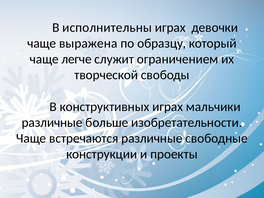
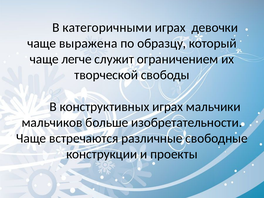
исполнительны: исполнительны -> категоричными (107, 27)
различные: различные -> мальчиков (52, 122)
